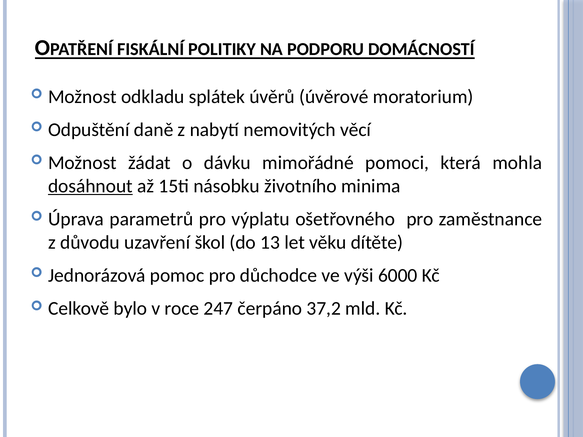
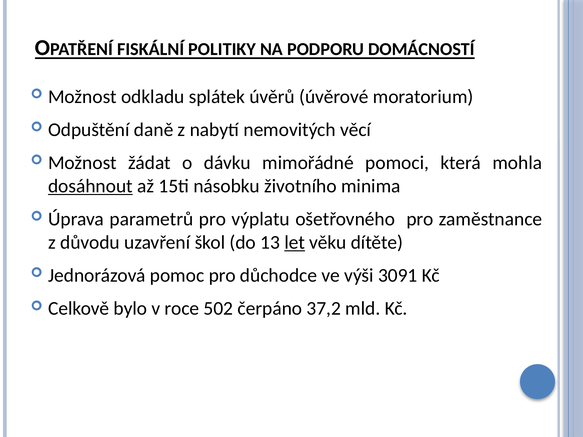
let underline: none -> present (295, 243)
6000: 6000 -> 3091 (398, 276)
247: 247 -> 502 (218, 309)
